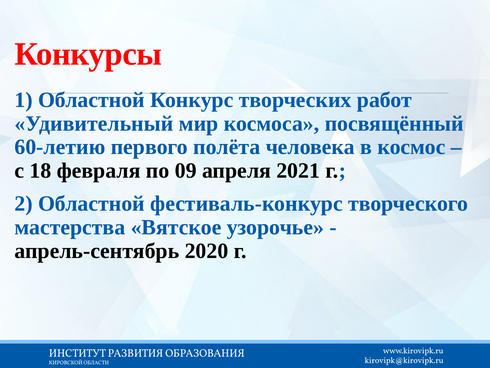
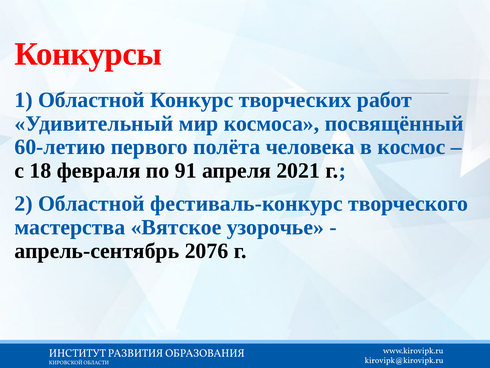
09: 09 -> 91 (186, 170)
2020: 2020 -> 2076 (207, 251)
